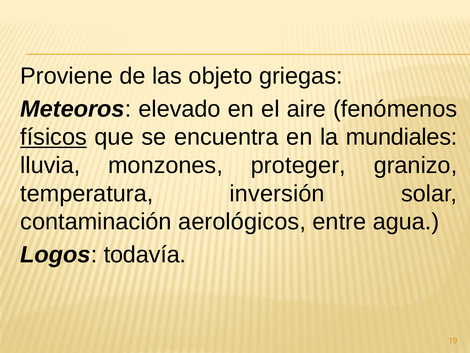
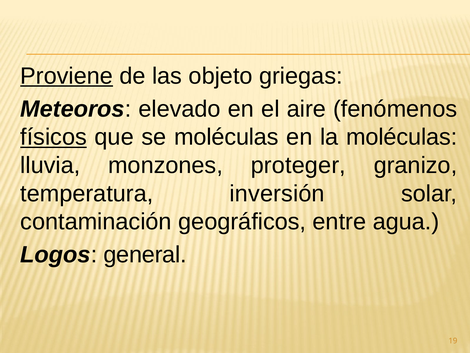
Proviene underline: none -> present (67, 76)
se encuentra: encuentra -> moléculas (226, 137)
la mundiales: mundiales -> moléculas (402, 137)
aerológicos: aerológicos -> geográficos (242, 222)
todavía: todavía -> general (145, 254)
